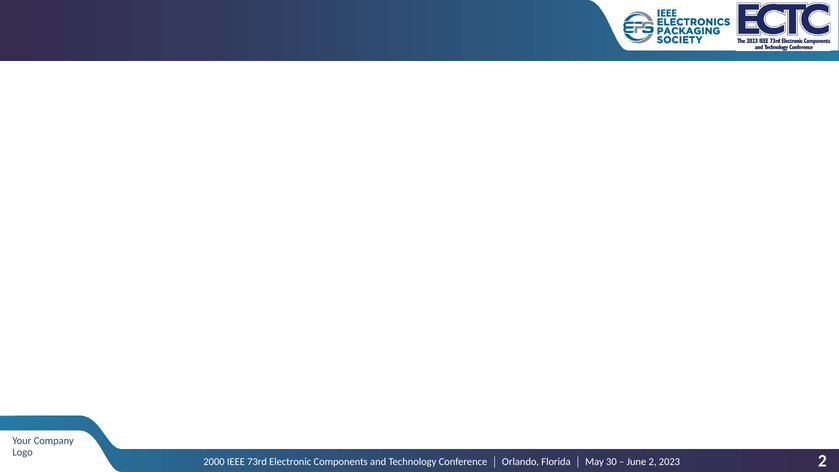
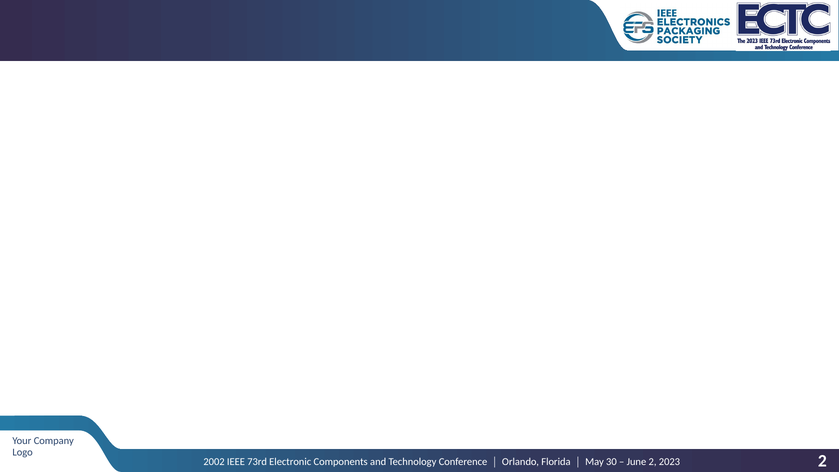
2000: 2000 -> 2002 (214, 462)
